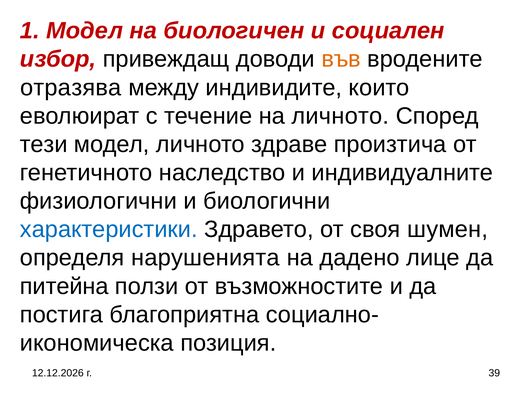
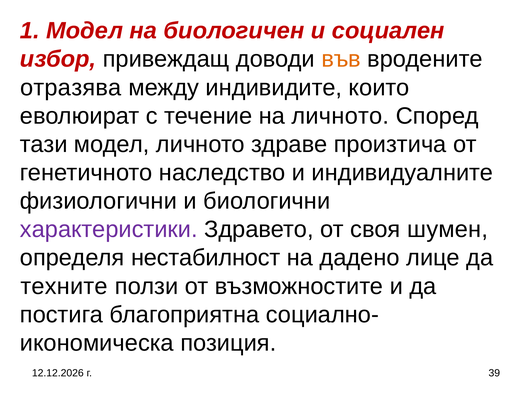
тези: тези -> тази (44, 144)
характеристики colour: blue -> purple (109, 229)
нарушенията: нарушенията -> нестабилност (206, 258)
питейна: питейна -> техните (64, 286)
